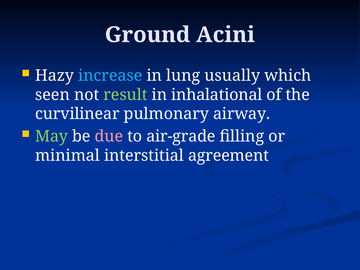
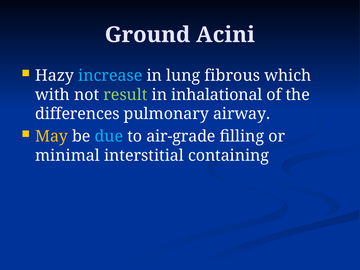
usually: usually -> fibrous (232, 76)
seen: seen -> with (52, 95)
curvilinear: curvilinear -> differences (77, 114)
May colour: light green -> yellow (52, 136)
due colour: pink -> light blue (109, 136)
agreement: agreement -> containing (228, 156)
